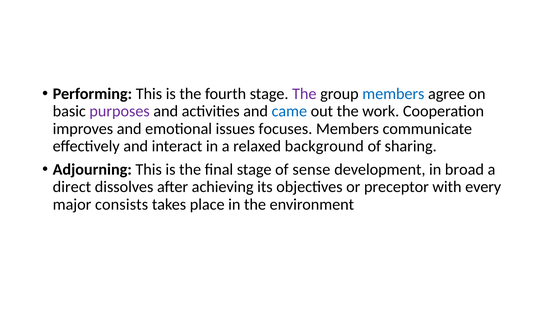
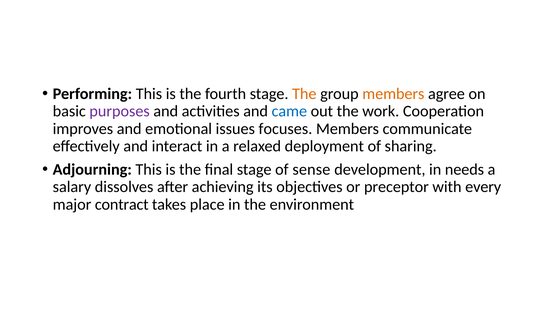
The colour: purple -> orange (304, 94)
members colour: blue -> orange (393, 94)
background: background -> deployment (324, 146)
broad: broad -> needs (464, 170)
direct: direct -> salary (72, 187)
consists: consists -> contract (122, 205)
